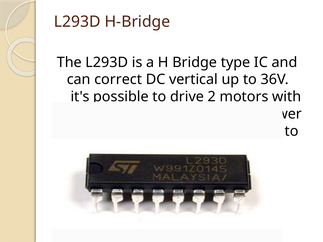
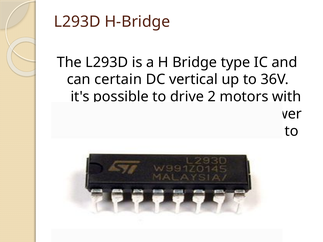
correct: correct -> certain (118, 80)
